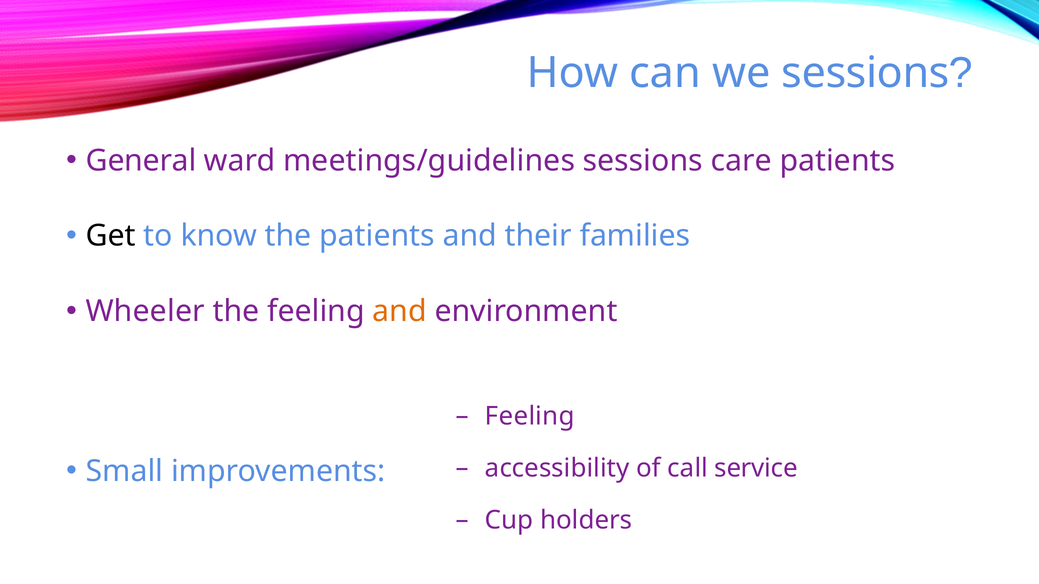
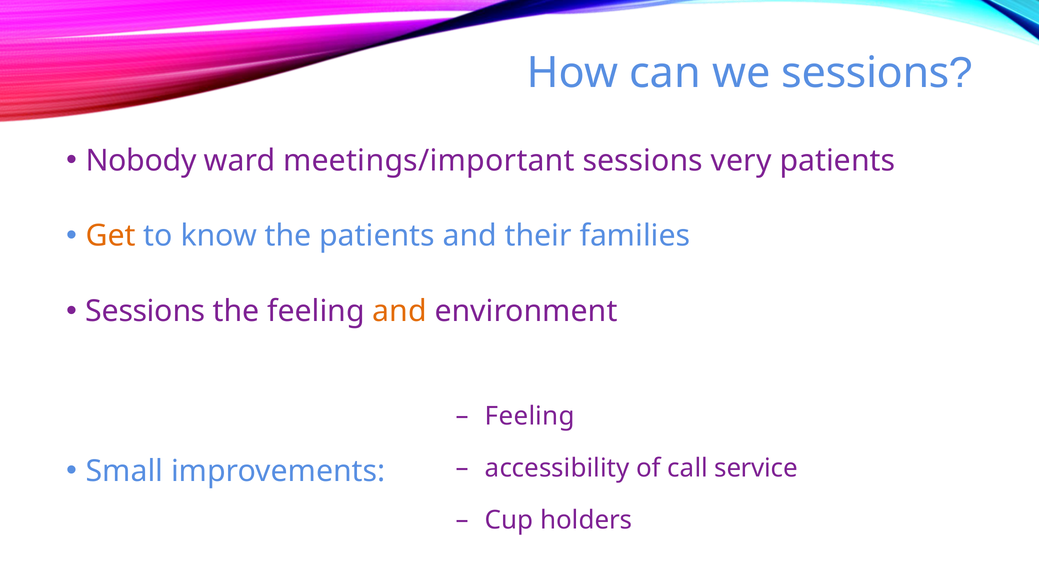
General: General -> Nobody (141, 161)
meetings/guidelines: meetings/guidelines -> meetings/important (429, 161)
care: care -> very (741, 161)
Get colour: black -> orange (111, 236)
Wheeler: Wheeler -> Sessions (145, 311)
